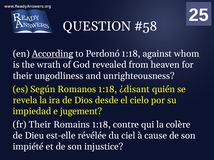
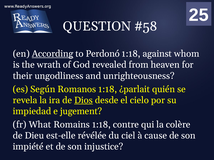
¿disant: ¿disant -> ¿parlait (135, 89)
Dios underline: none -> present (84, 100)
fr Their: Their -> What (40, 125)
